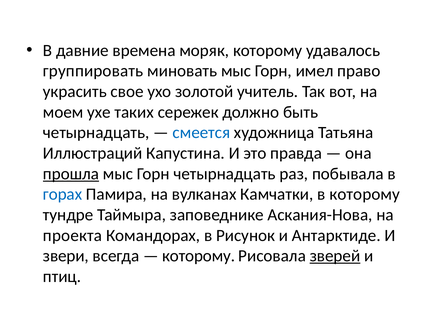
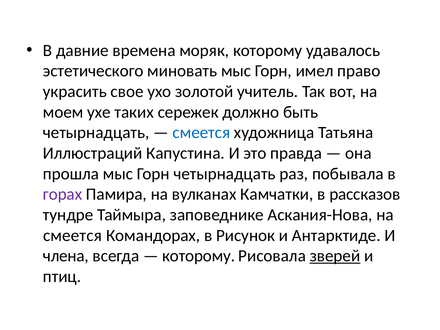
группировать: группировать -> эстетического (93, 71)
прошла underline: present -> none (71, 174)
горах colour: blue -> purple (63, 194)
в которому: которому -> рассказов (365, 194)
проекта: проекта -> смеется (73, 235)
звери: звери -> члена (66, 256)
